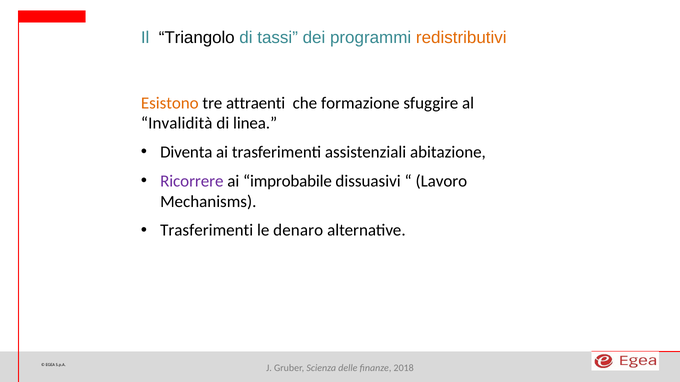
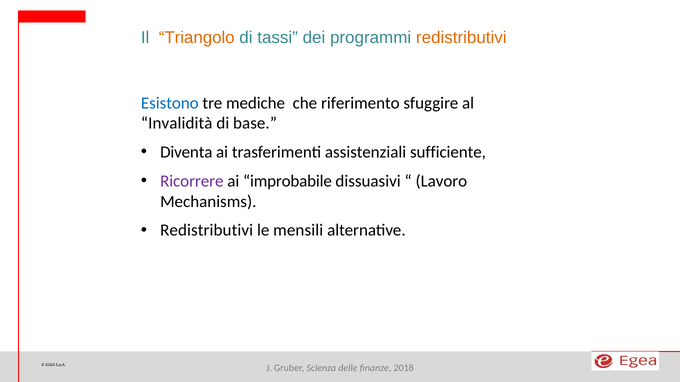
Triangolo colour: black -> orange (197, 37)
Esistono colour: orange -> blue (170, 103)
attraenti: attraenti -> mediche (256, 103)
formazione: formazione -> riferimento (360, 103)
linea: linea -> base (255, 124)
abitazione: abitazione -> sufficiente (448, 152)
Trasferimenti: Trasferimenti -> Redistributivi (207, 231)
denaro: denaro -> mensili (298, 231)
